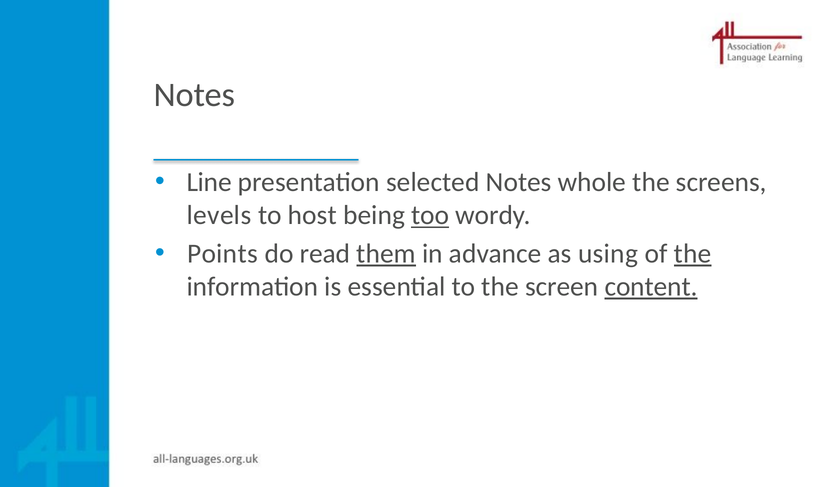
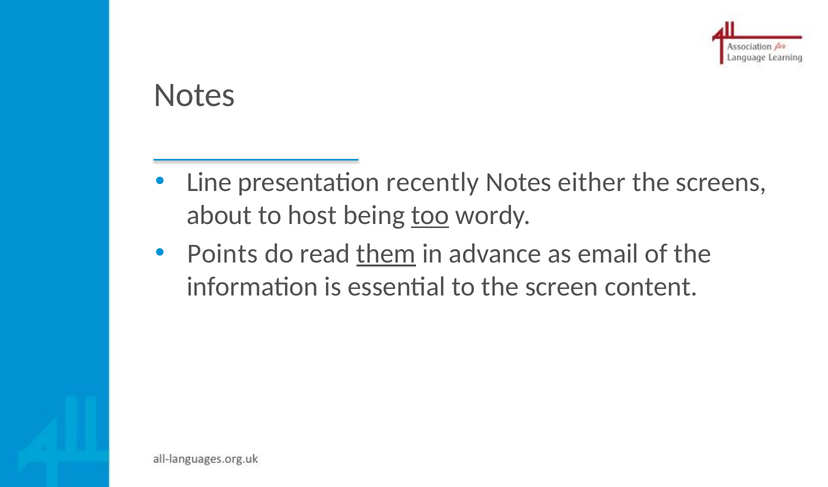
selected: selected -> recently (433, 182)
whole: whole -> either (592, 182)
levels: levels -> about (219, 215)
using: using -> email (608, 254)
the underline: present -> none (693, 254)
content underline: present -> none (651, 287)
